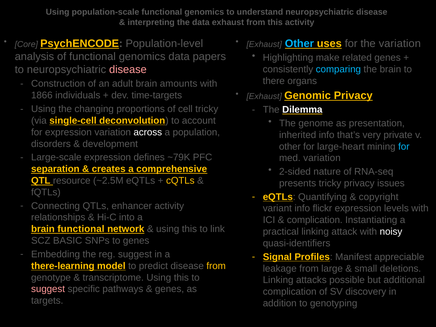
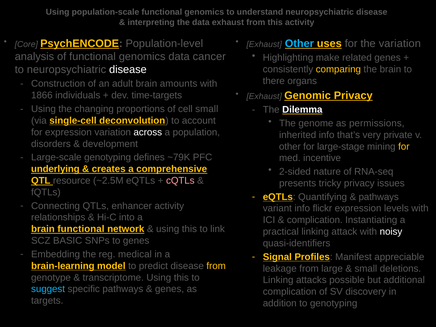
papers: papers -> cancer (209, 56)
disease colour: pink -> white (128, 70)
comparing colour: light blue -> yellow (338, 69)
cell tricky: tricky -> small (207, 109)
presentation: presentation -> permissions (377, 123)
large-heart: large-heart -> large-stage (341, 146)
for colour: light blue -> yellow (404, 146)
med variation: variation -> incentive (322, 158)
Large-scale expression: expression -> genotyping (108, 157)
separation: separation -> underlying (55, 169)
cQTLs colour: yellow -> pink (180, 181)
copyright: copyright -> pathways (379, 197)
reg suggest: suggest -> medical (135, 254)
there-learning: there-learning -> brain-learning (63, 266)
suggest colour: pink -> light blue (48, 289)
